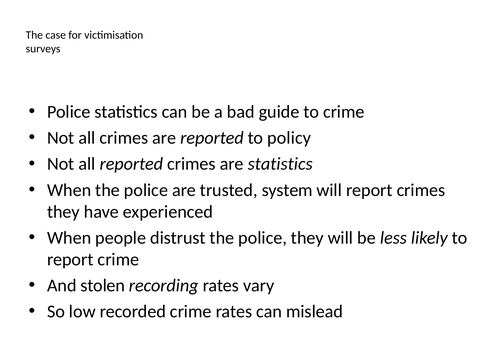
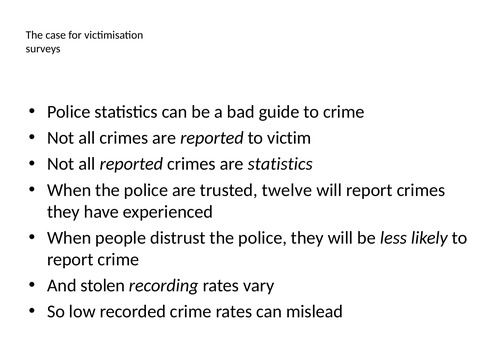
policy: policy -> victim (289, 138)
system: system -> twelve (287, 190)
